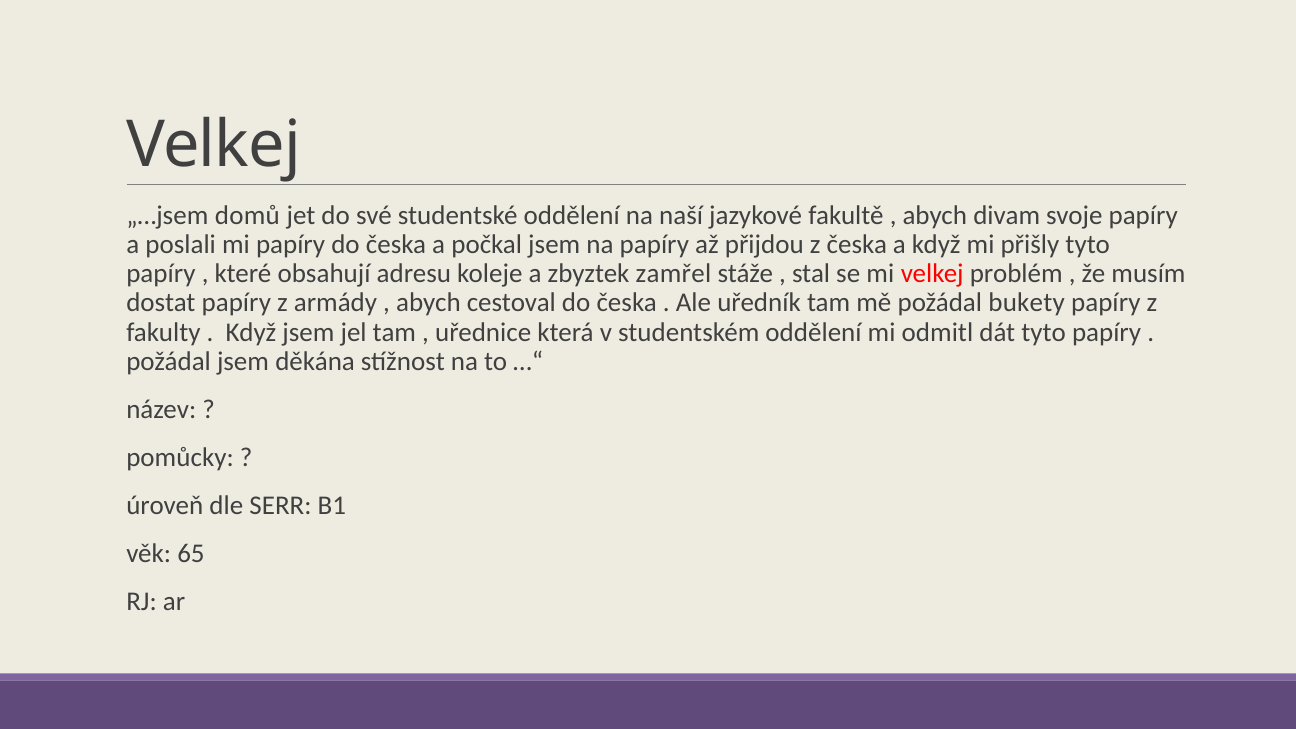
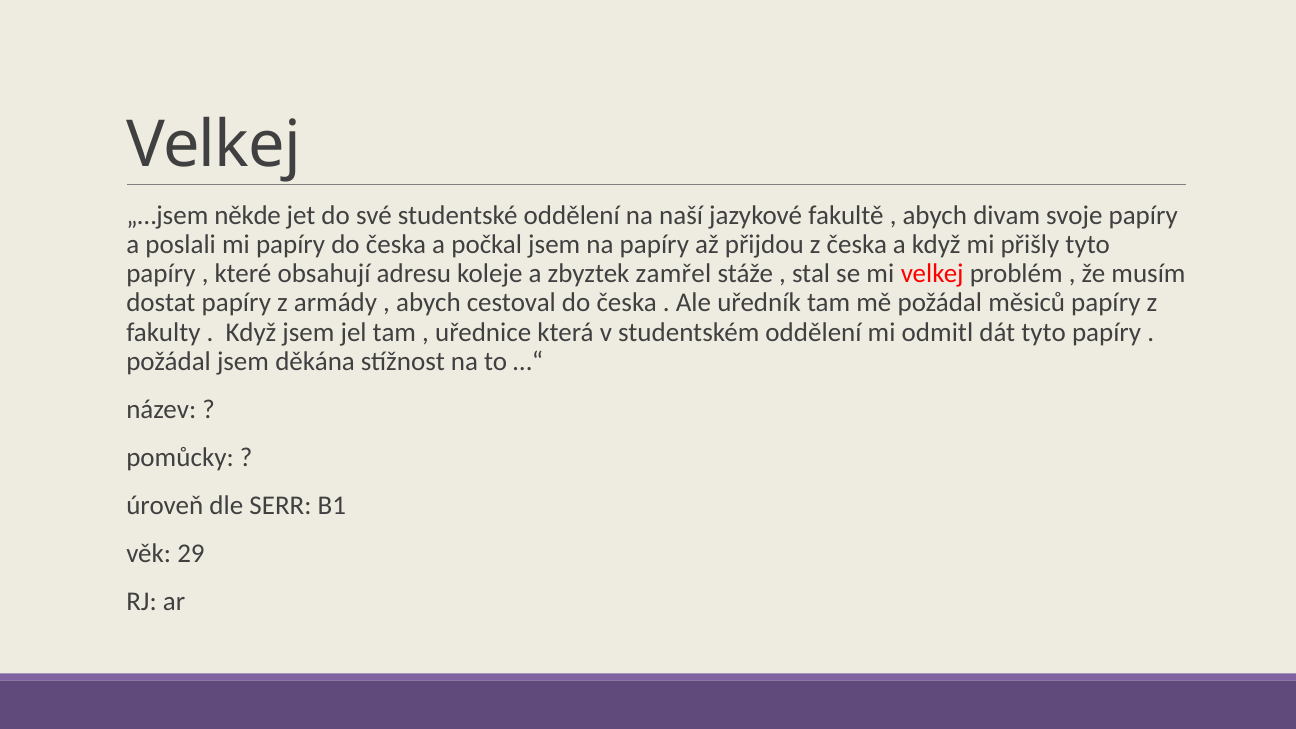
domů: domů -> někde (248, 215)
bukety: bukety -> měsiců (1027, 303)
65: 65 -> 29 (191, 554)
